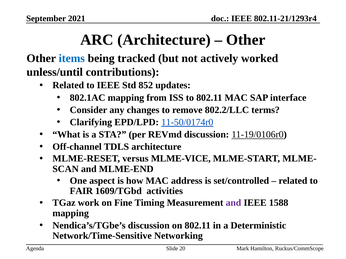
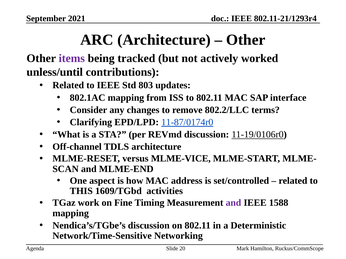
items colour: blue -> purple (72, 58)
852: 852 -> 803 (146, 85)
11-50/0174r0: 11-50/0174r0 -> 11-87/0174r0 (187, 122)
FAIR: FAIR -> THIS (81, 191)
